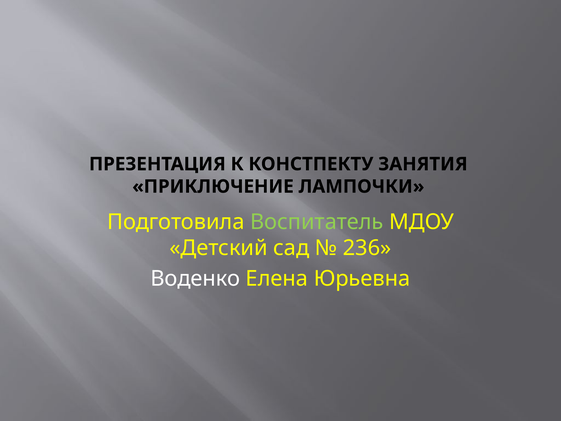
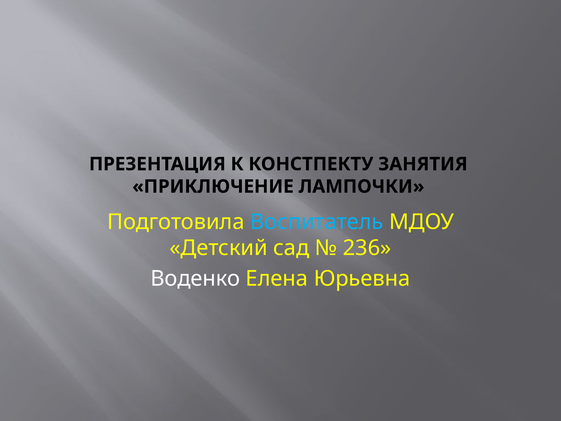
Воспитатель colour: light green -> light blue (317, 222)
